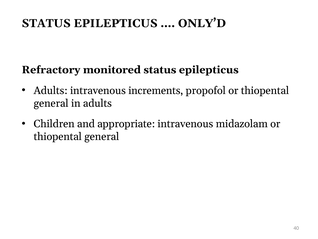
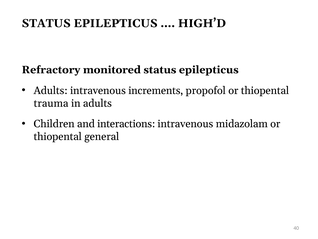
ONLY’D: ONLY’D -> HIGH’D (202, 23)
general: general -> trauma (51, 103)
appropriate: appropriate -> interactions (126, 124)
